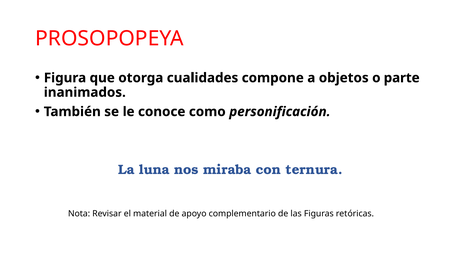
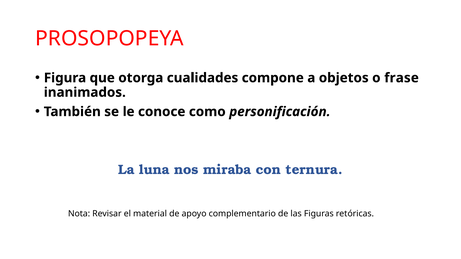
parte: parte -> frase (402, 78)
